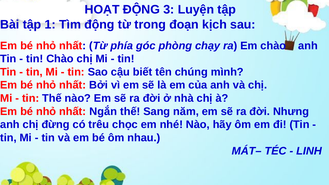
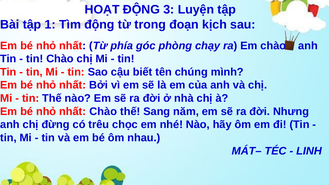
nhất Ngắn: Ngắn -> Chào (103, 111)
